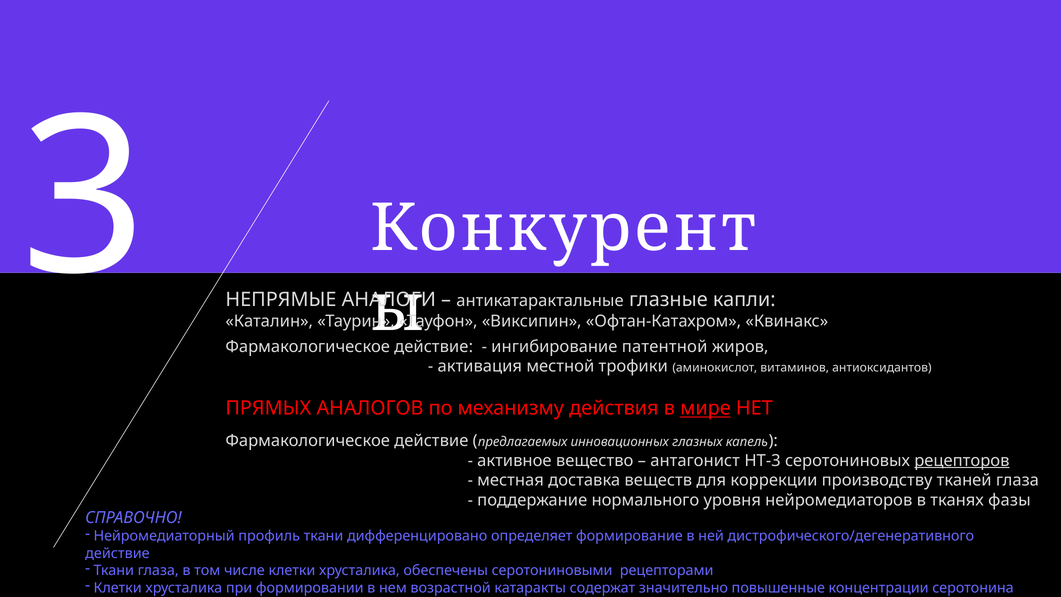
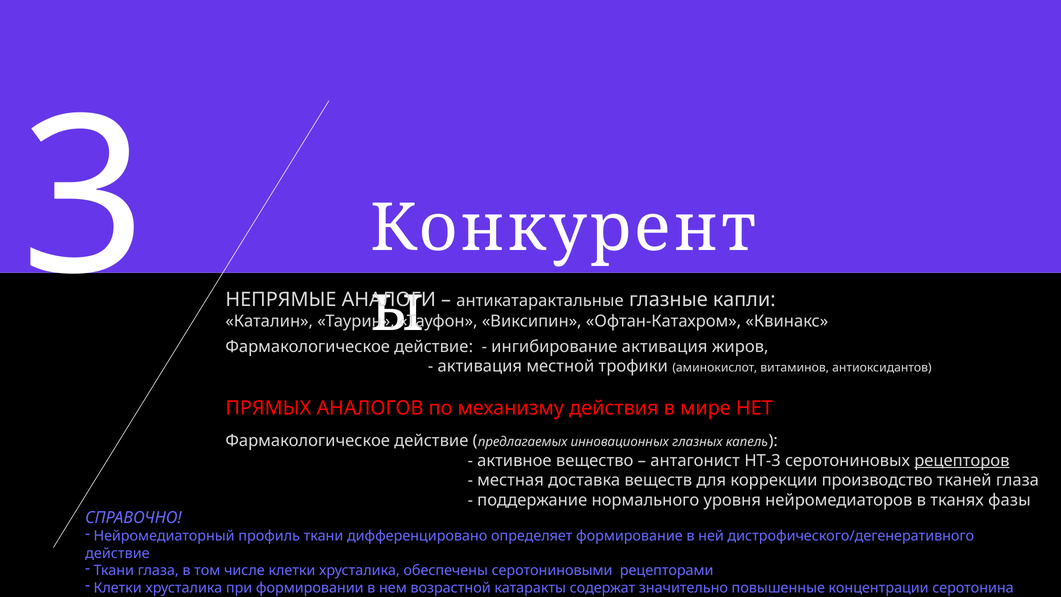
ингибирование патентной: патентной -> активация (665, 346)
мире underline: present -> none (705, 408)
производству: производству -> производство (877, 480)
